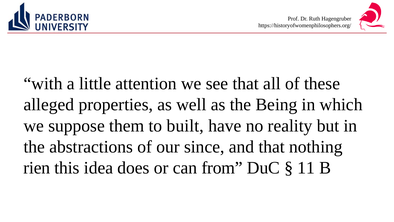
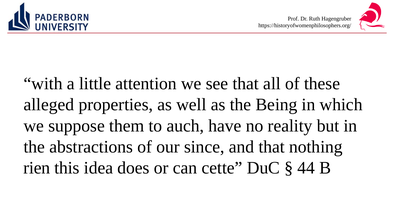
built: built -> auch (185, 126)
from: from -> cette (222, 168)
11: 11 -> 44 (306, 168)
